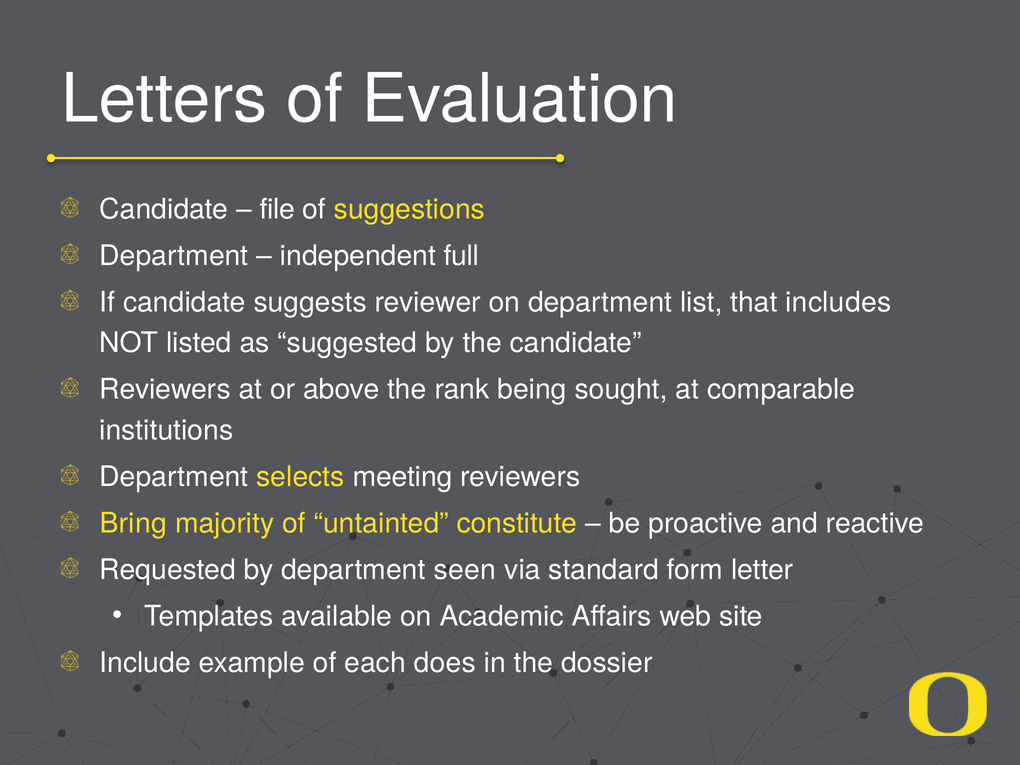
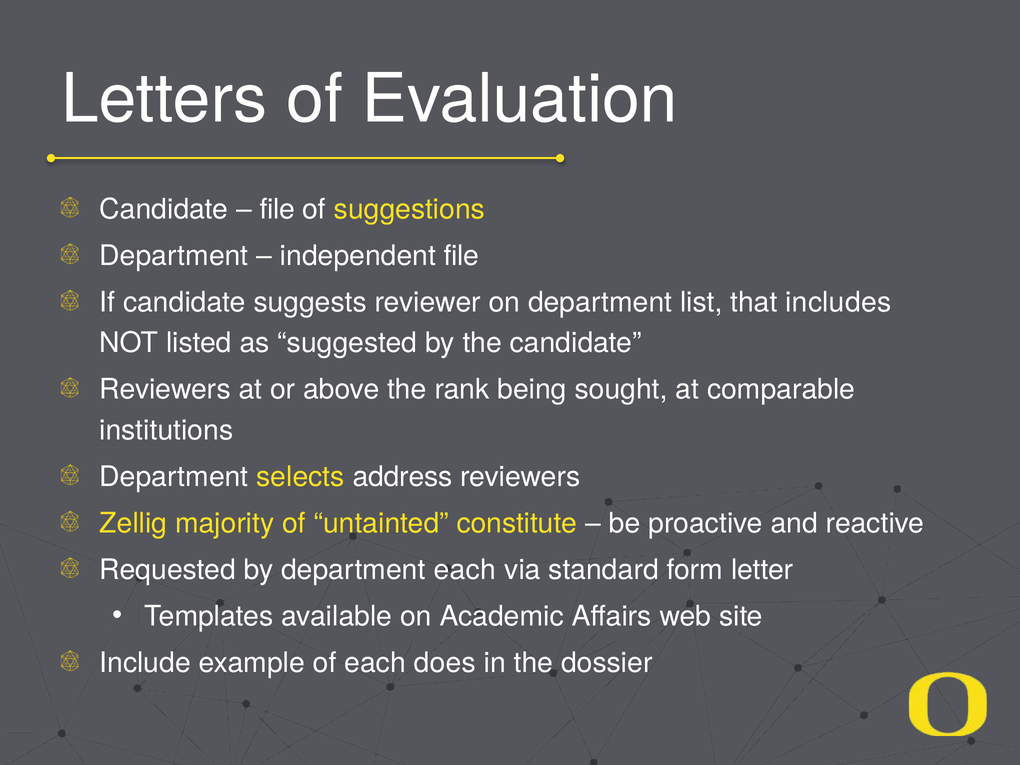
independent full: full -> file (461, 256)
meeting: meeting -> address (403, 477)
Bring: Bring -> Zellig (133, 523)
department seen: seen -> each (465, 570)
